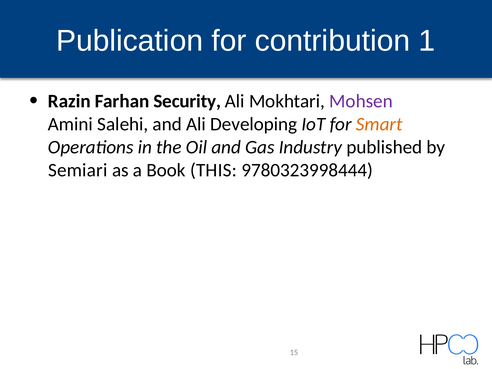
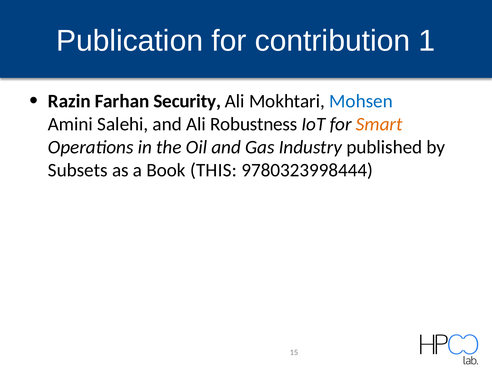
Mohsen colour: purple -> blue (361, 101)
Developing: Developing -> Robustness (254, 124)
Semiari: Semiari -> Subsets (78, 170)
